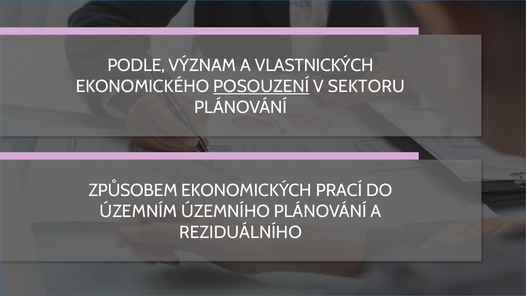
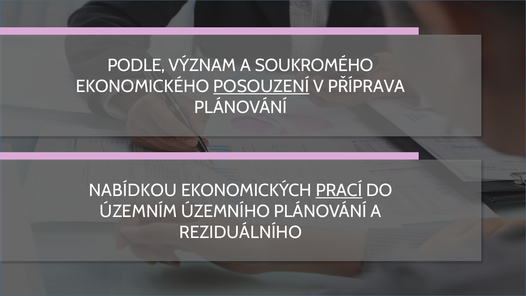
VLASTNICKÝCH: VLASTNICKÝCH -> SOUKROMÉHO (314, 65)
SEKTORU: SEKTORU -> PŘÍPRAVA (367, 86)
ZPŮSOBEM: ZPŮSOBEM -> NABÍDKOU (133, 190)
PRACÍ underline: none -> present (339, 190)
